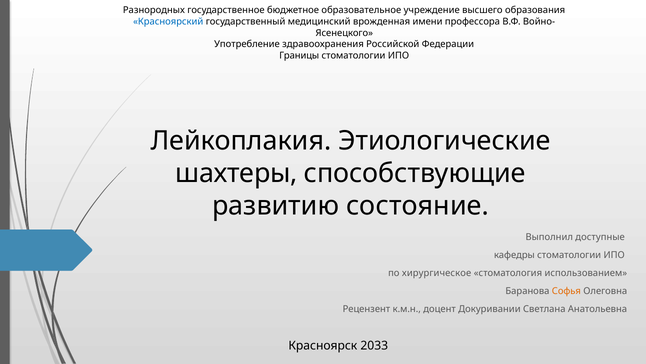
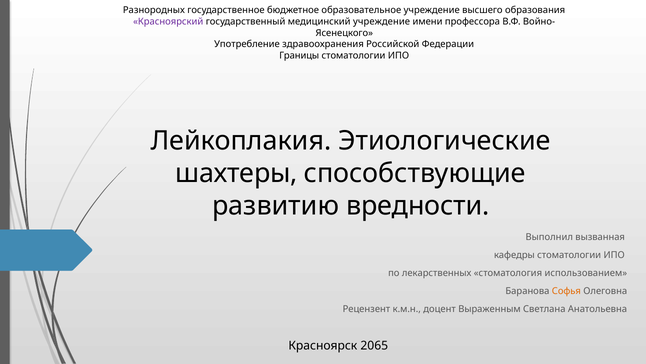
Красноярский colour: blue -> purple (168, 22)
медицинский врожденная: врожденная -> учреждение (382, 22)
состояние: состояние -> вредности (418, 205)
доступные: доступные -> вызванная (600, 236)
хирургическое: хирургическое -> лекарственных (437, 273)
Докуривании: Докуривании -> Выраженным (489, 309)
2033: 2033 -> 2065 (374, 345)
